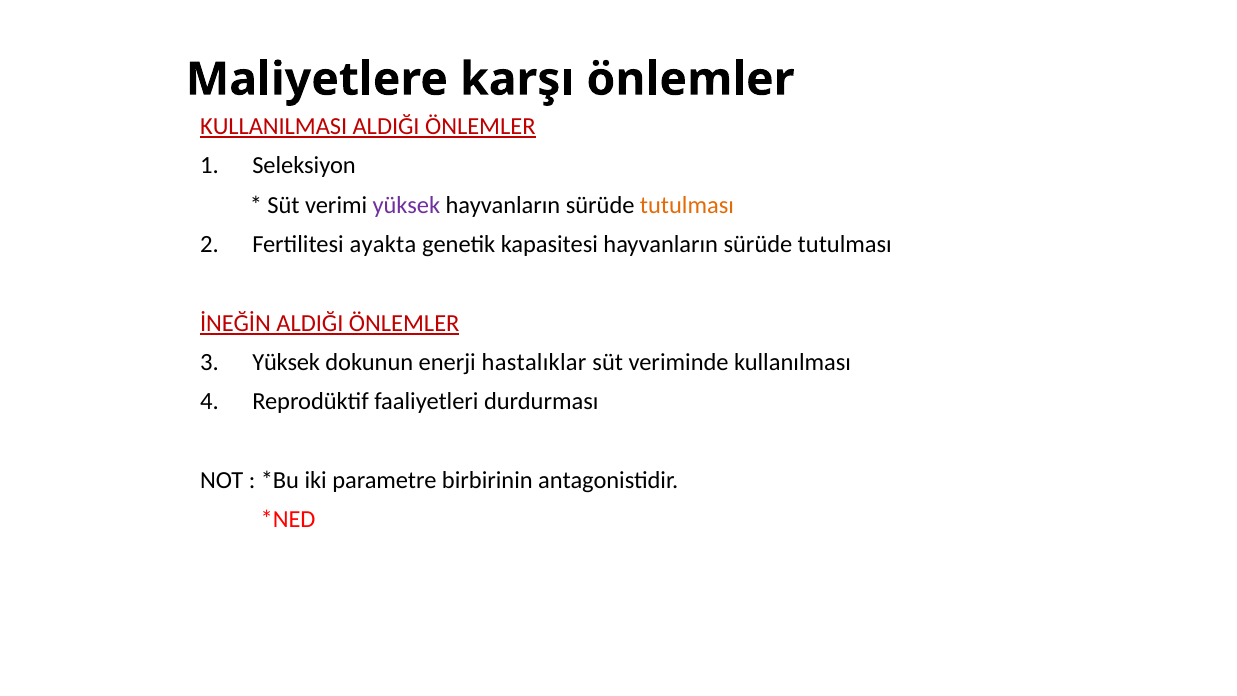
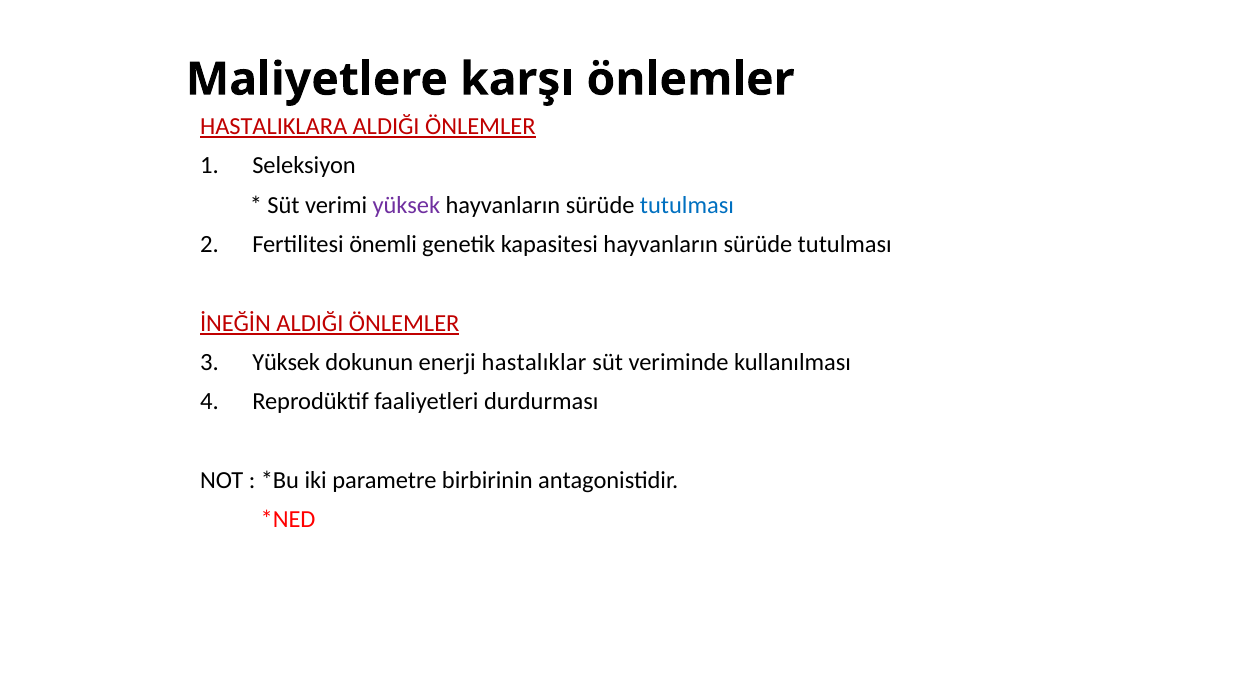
KULLANILMASI: KULLANILMASI -> HASTALIKLARA (274, 126)
tutulması colour: orange -> blue (687, 205)
ayakta: ayakta -> önemli (383, 244)
